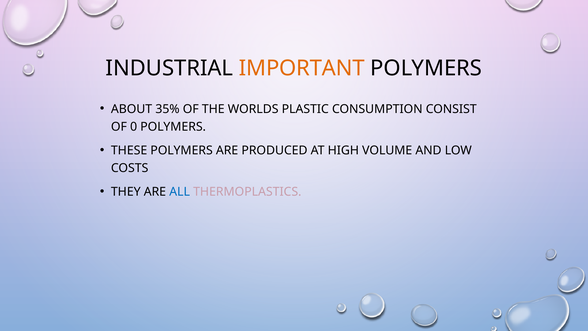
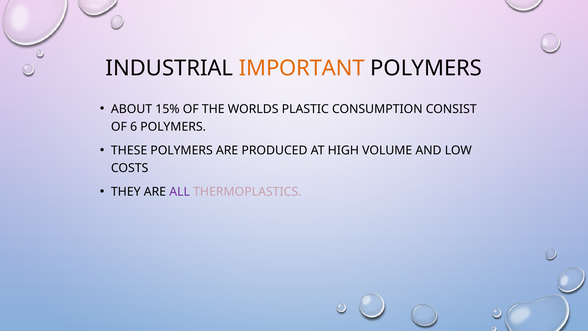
35%: 35% -> 15% (167, 109)
0: 0 -> 6 (134, 127)
ALL colour: blue -> purple (180, 192)
